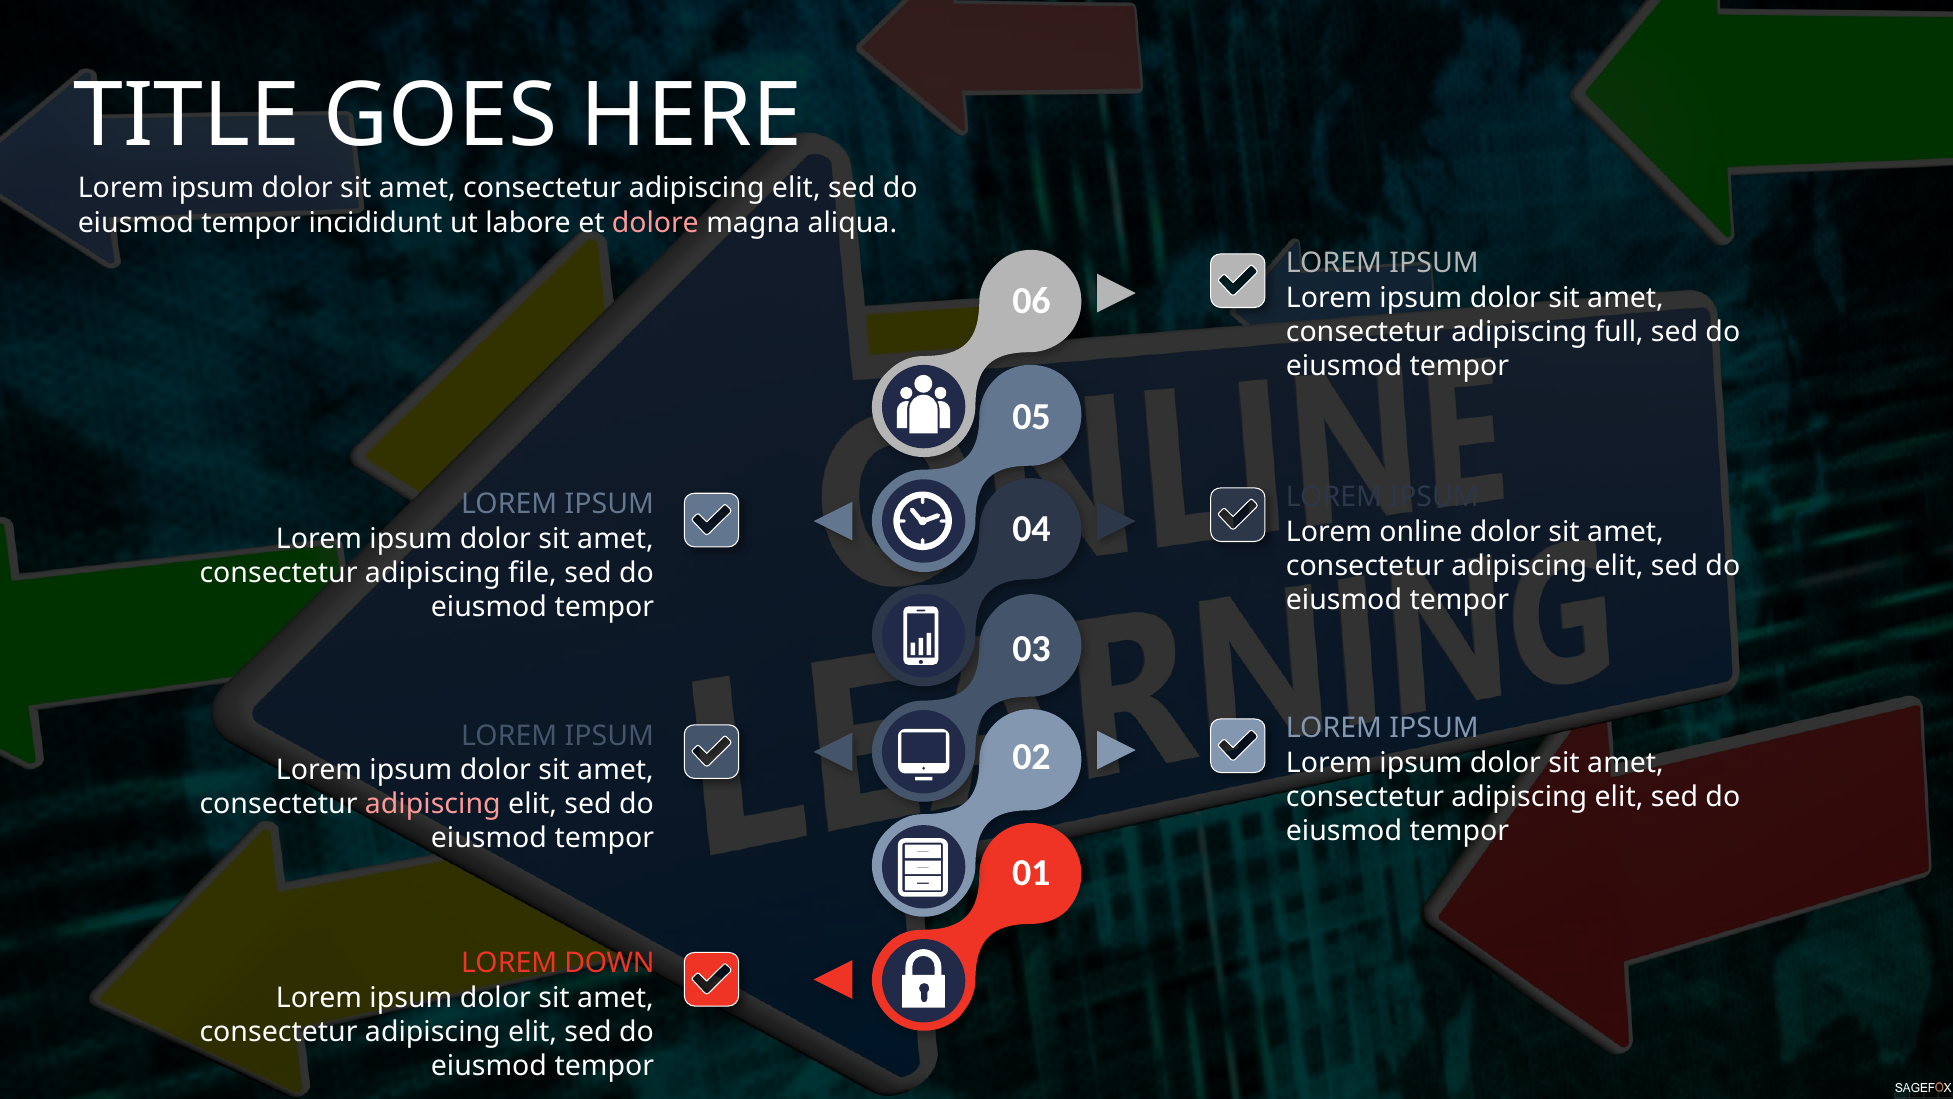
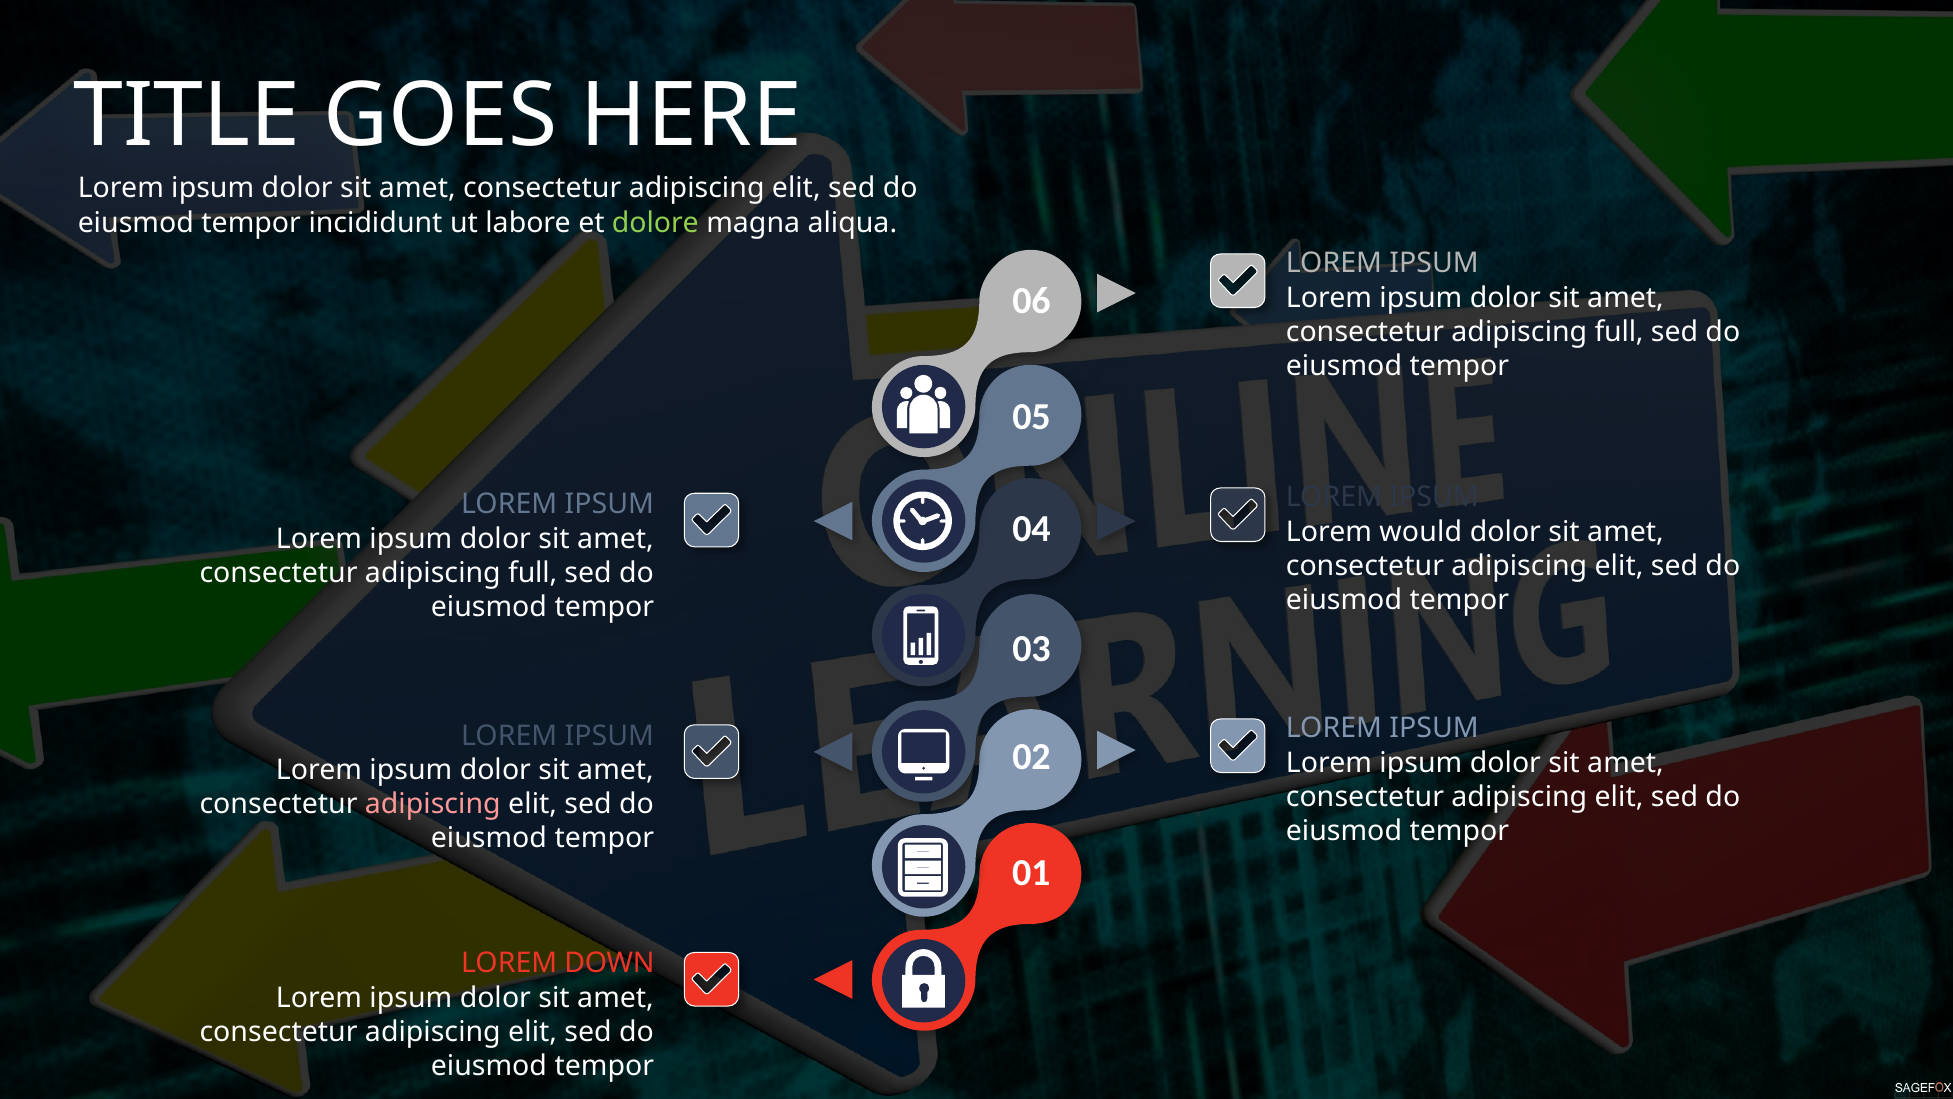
dolore colour: pink -> light green (655, 223)
online: online -> would (1421, 531)
file: file -> full (533, 573)
